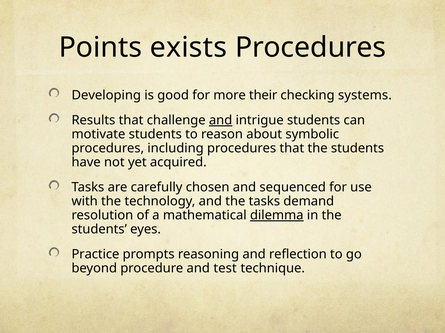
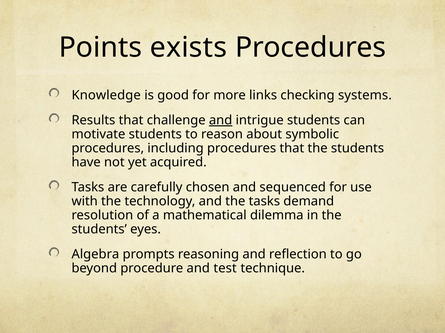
Developing: Developing -> Knowledge (106, 95)
their: their -> links (263, 95)
dilemma underline: present -> none (277, 216)
Practice: Practice -> Algebra (95, 255)
